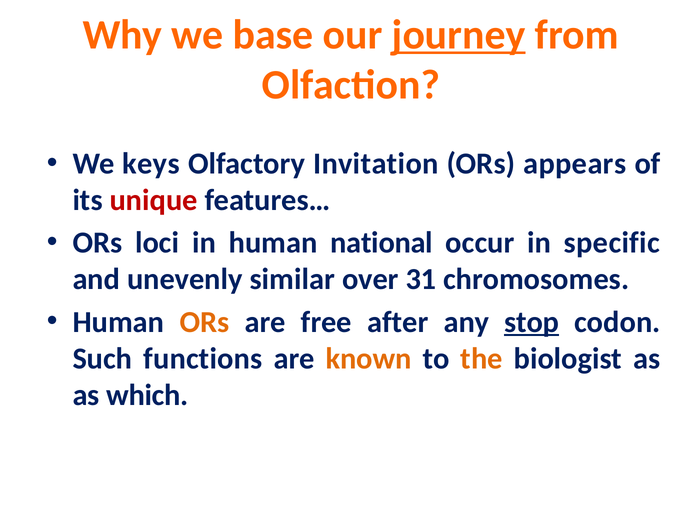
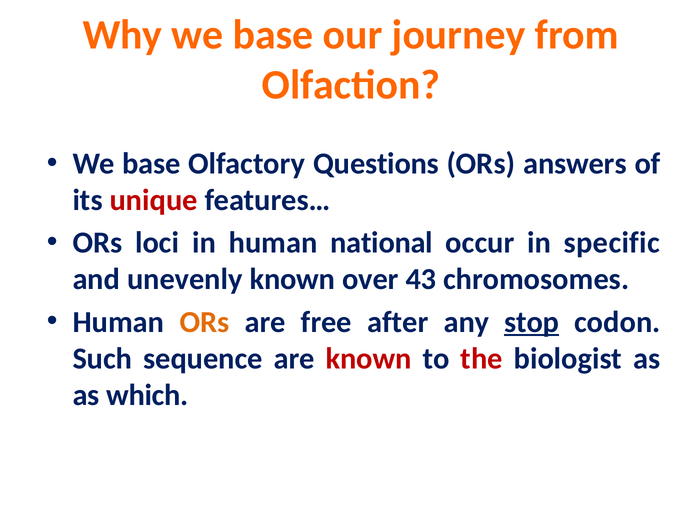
journey underline: present -> none (459, 35)
keys: keys -> base (151, 163)
Invitation: Invitation -> Questions (376, 163)
appears: appears -> answers (575, 163)
unevenly similar: similar -> known (292, 279)
31: 31 -> 43 (421, 279)
functions: functions -> sequence (203, 358)
known colour: orange -> red (369, 358)
the colour: orange -> red (482, 358)
